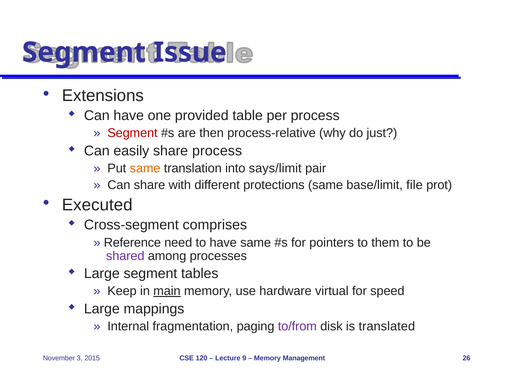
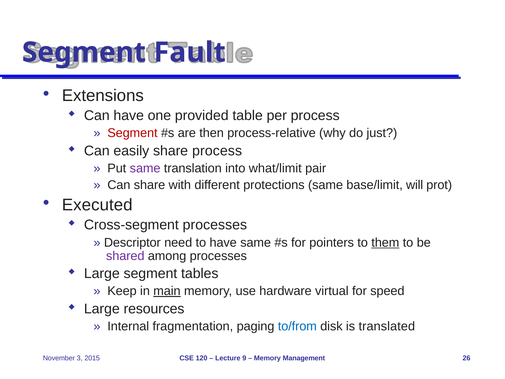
Issue: Issue -> Fault (190, 52)
same colour: orange -> purple (145, 168)
says/limit: says/limit -> what/limit (275, 168)
file: file -> will (415, 185)
Cross-segment comprises: comprises -> processes (215, 225)
Reference: Reference -> Descriptor (132, 242)
them underline: none -> present (385, 242)
mappings: mappings -> resources (154, 309)
to/from colour: purple -> blue (297, 326)
